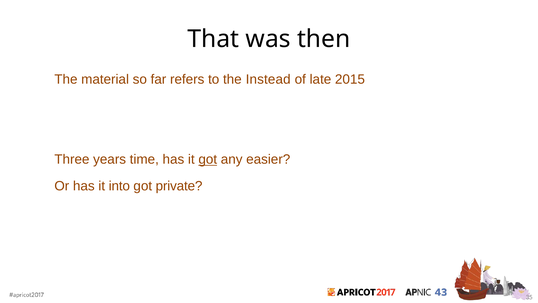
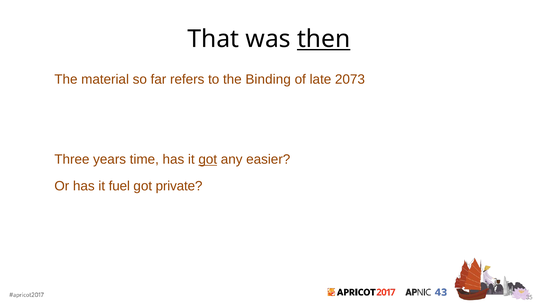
then underline: none -> present (324, 39)
Instead: Instead -> Binding (268, 79)
2015: 2015 -> 2073 (350, 79)
into: into -> fuel (119, 186)
